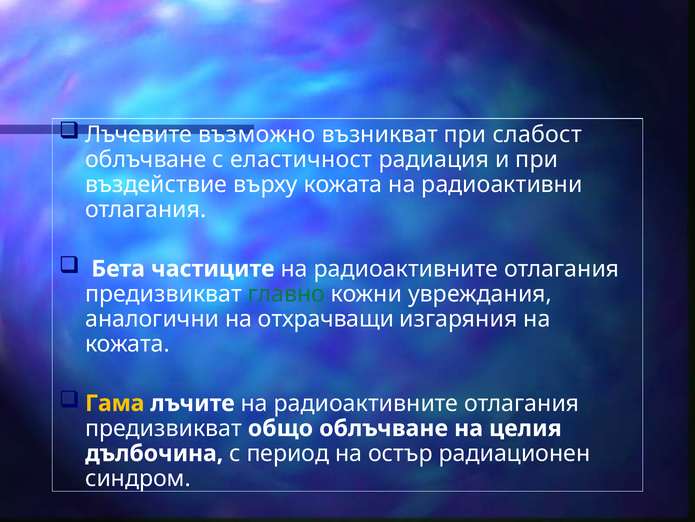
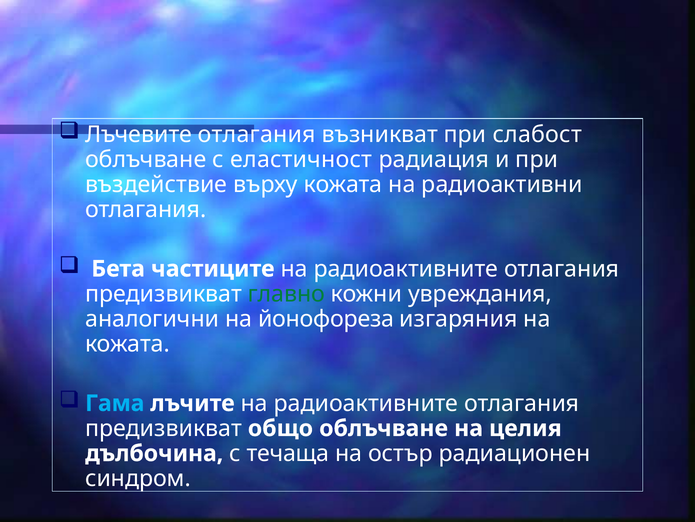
Лъчевите възможно: възможно -> отлагания (257, 134)
отхрачващи: отхрачващи -> йонофореза (326, 319)
Гама colour: yellow -> light blue (115, 403)
период: период -> течаща (288, 453)
